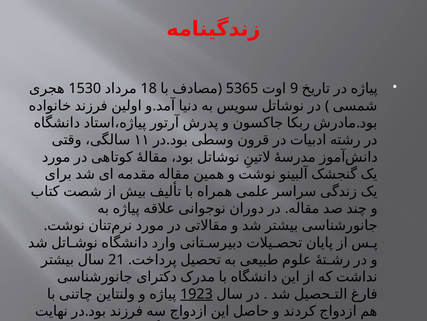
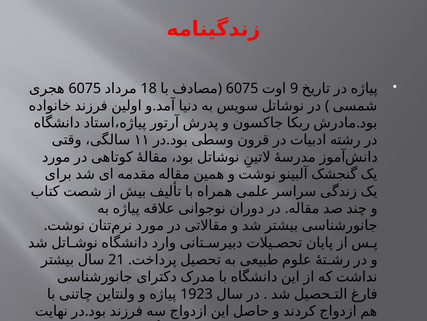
1530: 1530 -> 6075 (85, 88)
5365: 5365 -> 6075 (242, 88)
1923 underline: present -> none (196, 293)
